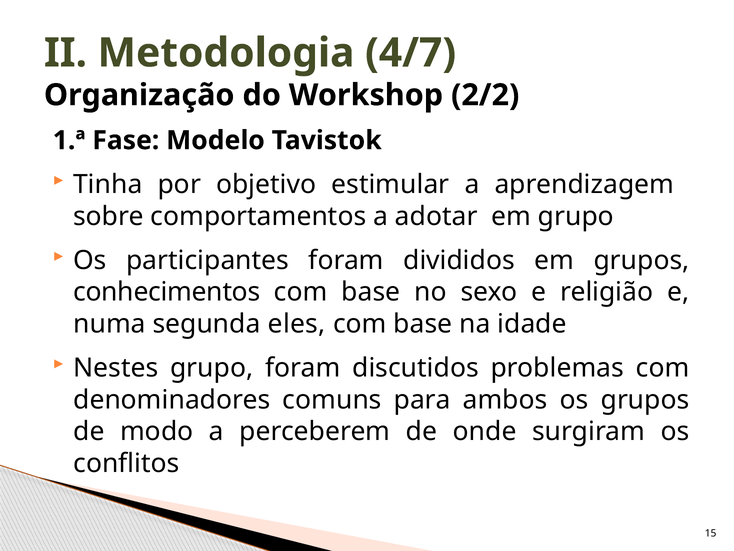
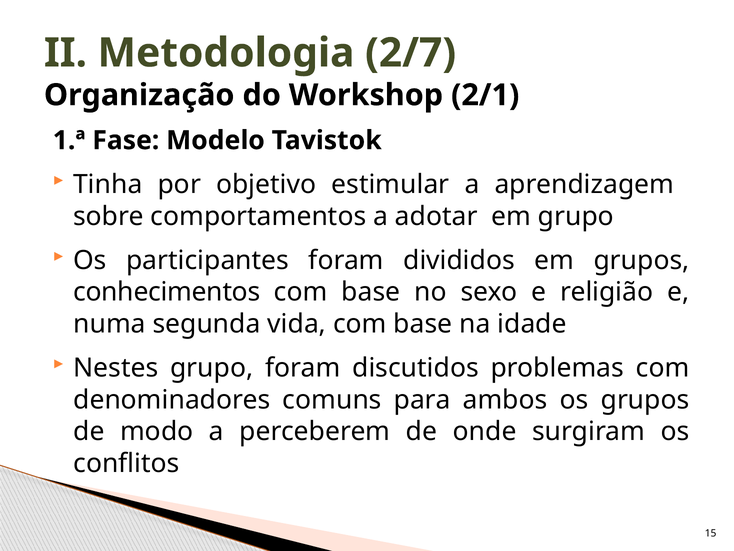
4/7: 4/7 -> 2/7 (411, 53)
2/2: 2/2 -> 2/1 (485, 95)
eles: eles -> vida (297, 324)
